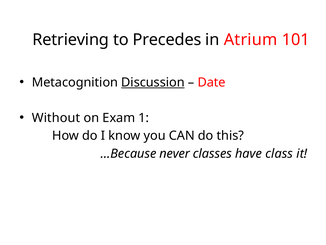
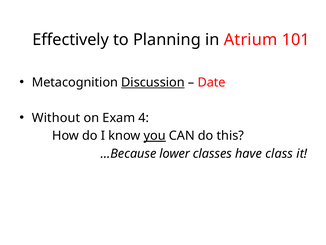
Retrieving: Retrieving -> Effectively (71, 40)
Precedes: Precedes -> Planning (167, 40)
1: 1 -> 4 (144, 118)
you underline: none -> present (155, 136)
never: never -> lower (175, 153)
